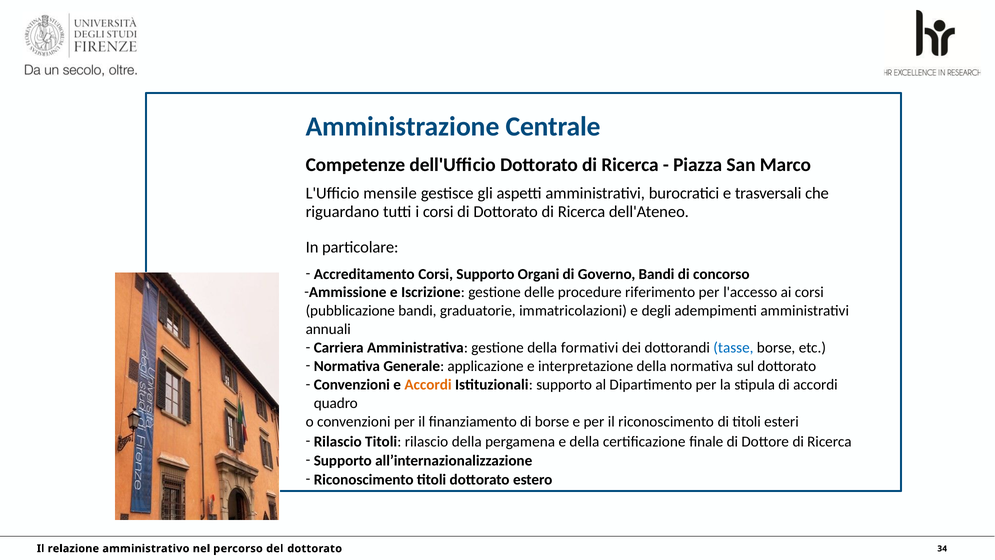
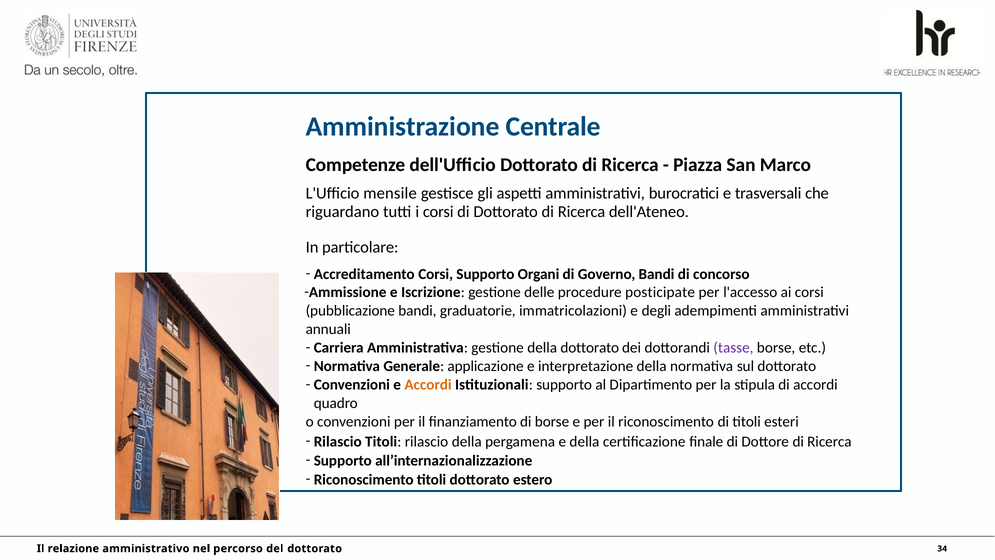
riferimento: riferimento -> posticipate (660, 292)
della formativi: formativi -> dottorato (590, 348)
tasse colour: blue -> purple (733, 348)
